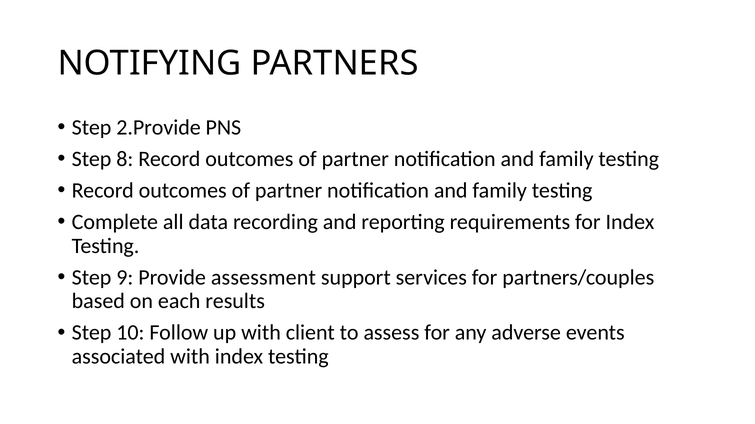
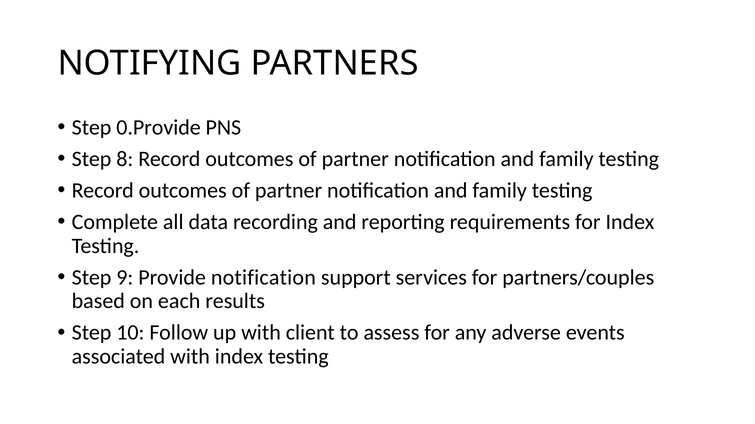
2.Provide: 2.Provide -> 0.Provide (159, 128)
Provide assessment: assessment -> notification (263, 278)
